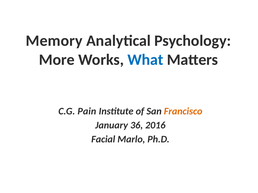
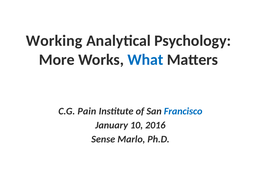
Memory: Memory -> Working (54, 41)
Francisco colour: orange -> blue (183, 111)
36: 36 -> 10 (137, 126)
Facial: Facial -> Sense (103, 140)
